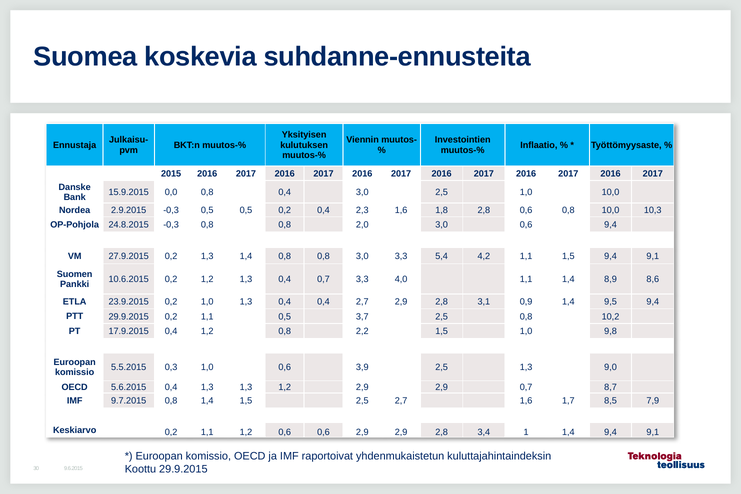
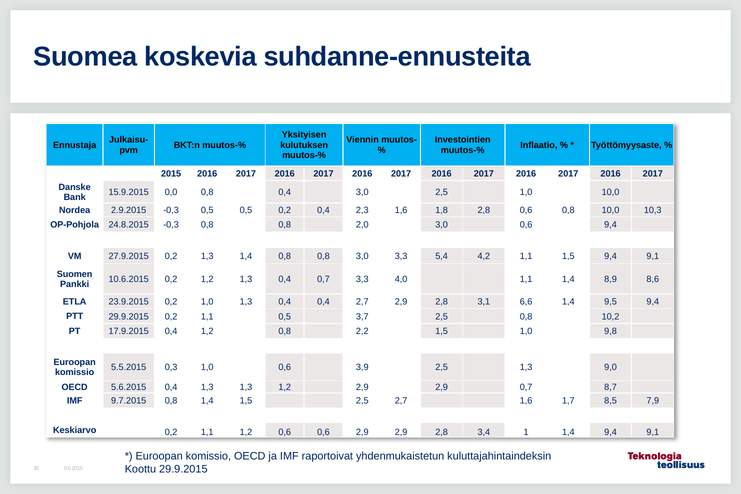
0,9: 0,9 -> 6,6 (526, 302)
